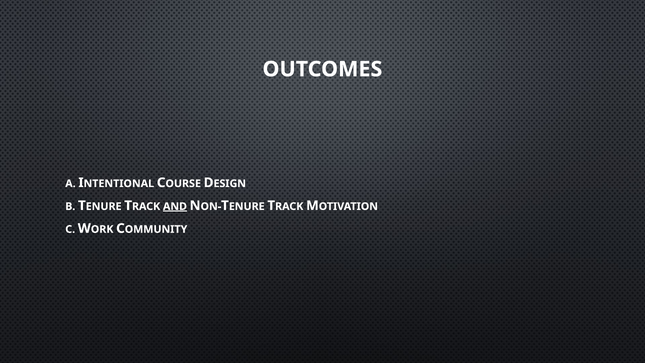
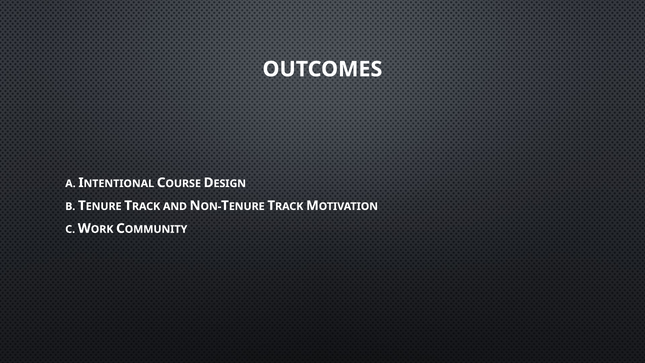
AND underline: present -> none (175, 206)
